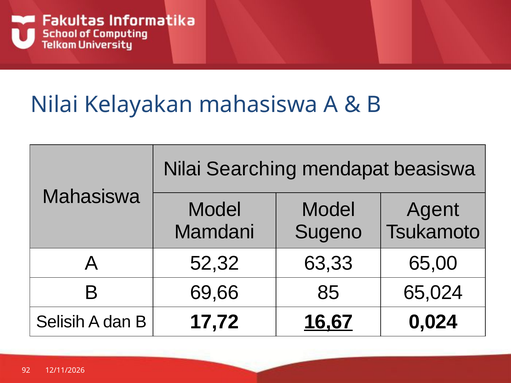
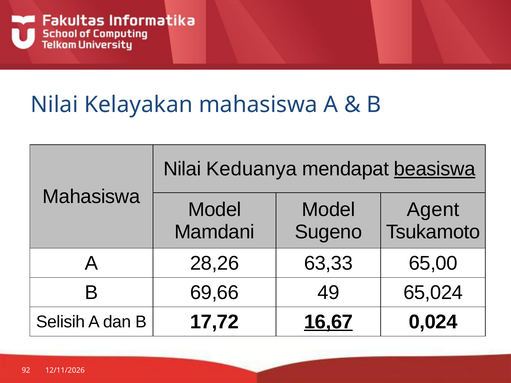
Searching: Searching -> Keduanya (252, 169)
beasiswa underline: none -> present (435, 169)
52,32: 52,32 -> 28,26 (215, 263)
85: 85 -> 49 (328, 293)
